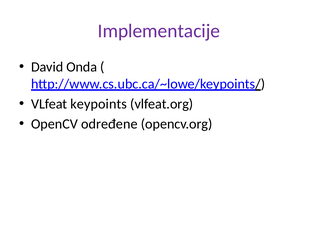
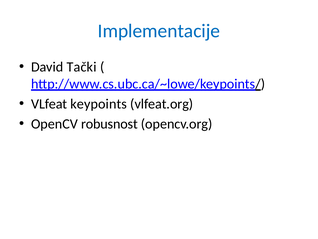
Implementacije colour: purple -> blue (159, 31)
Onda: Onda -> Tački (82, 67)
određene: određene -> robusnost (109, 124)
